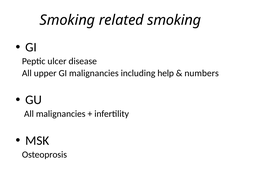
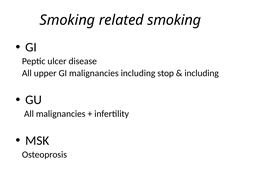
help: help -> stop (166, 73)
numbers: numbers -> including (202, 73)
